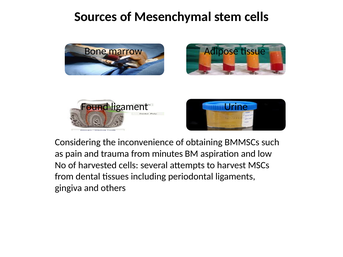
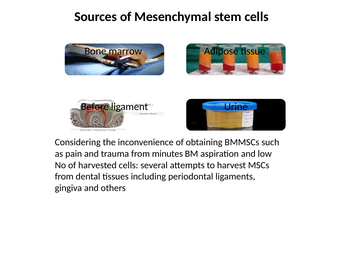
Found: Found -> Before (95, 107)
